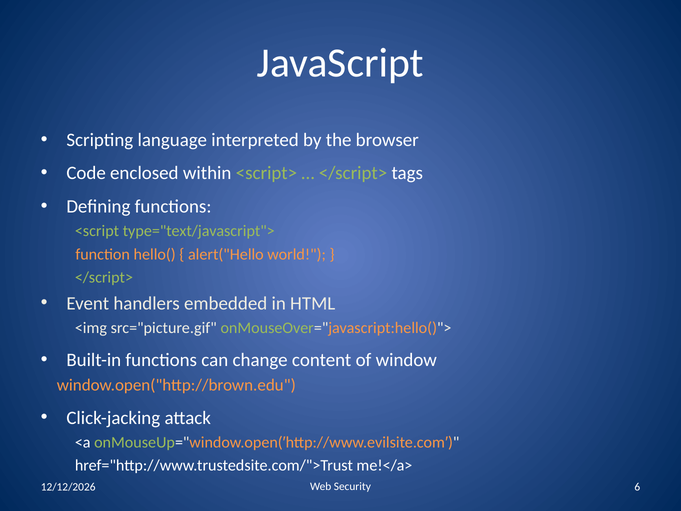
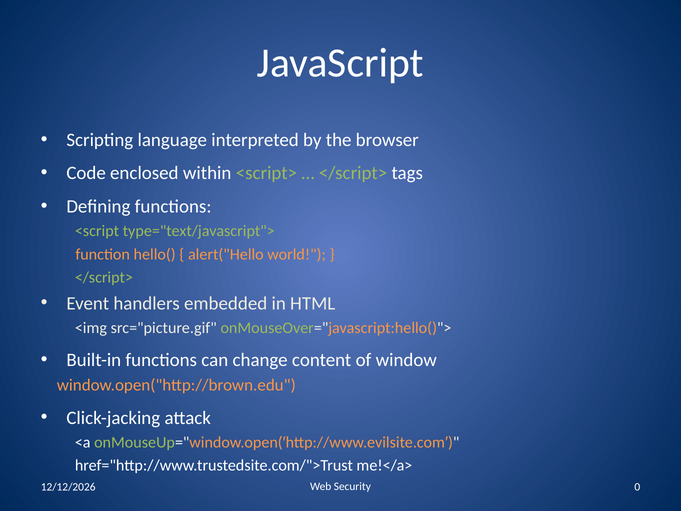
6: 6 -> 0 (637, 487)
